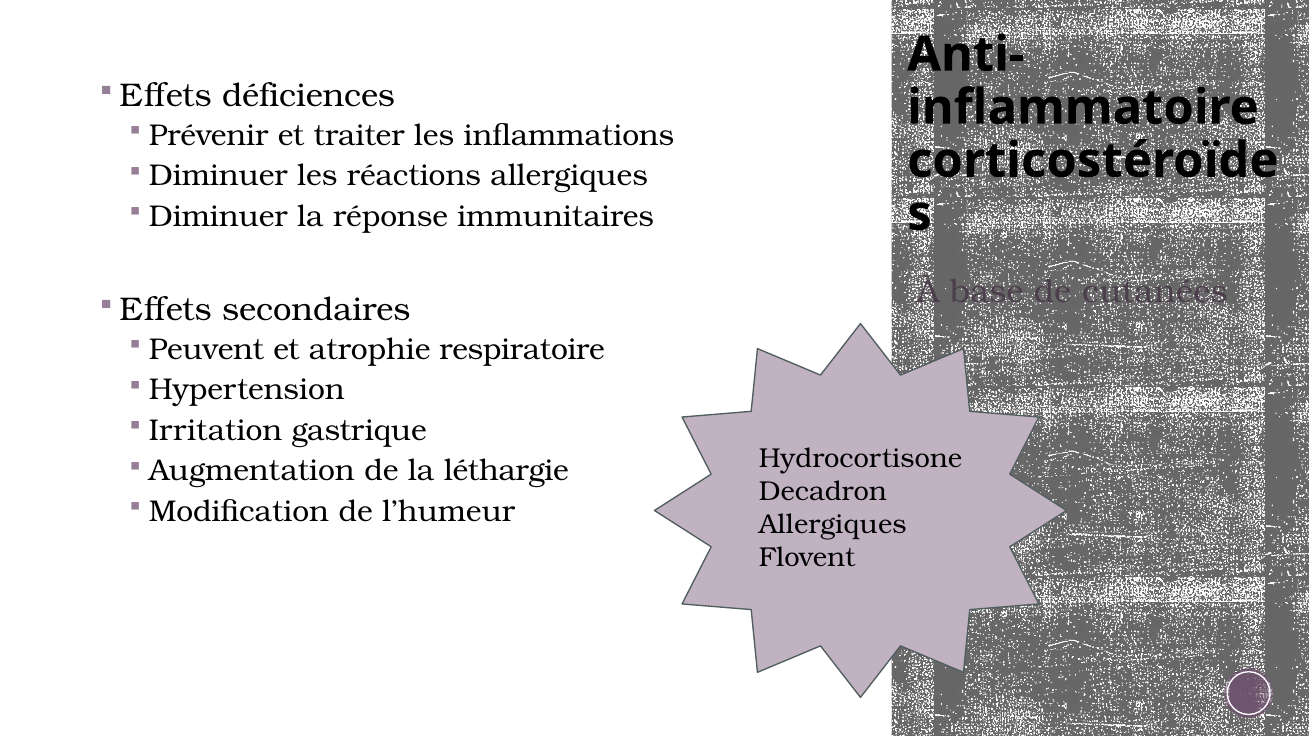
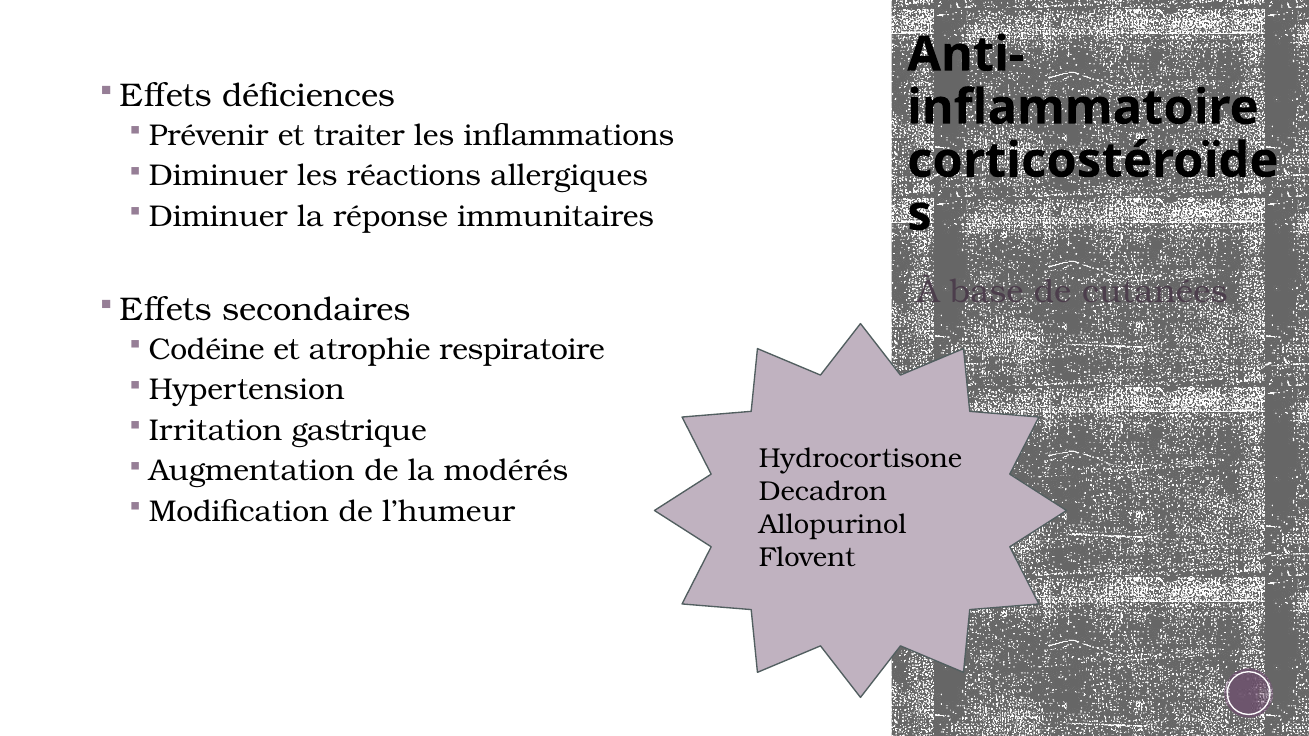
Peuvent: Peuvent -> Codéine (206, 349)
léthargie: léthargie -> modérés (506, 471)
Allergiques: Allergiques -> Allopurinol (833, 524)
